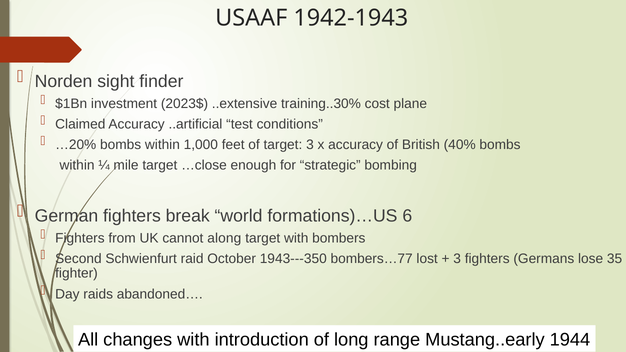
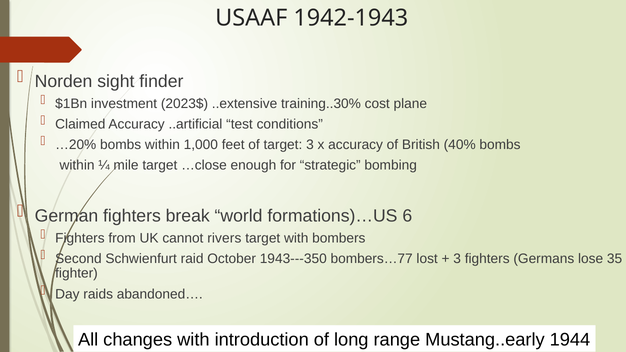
along: along -> rivers (224, 238)
